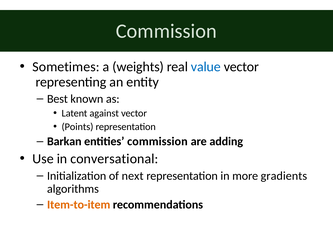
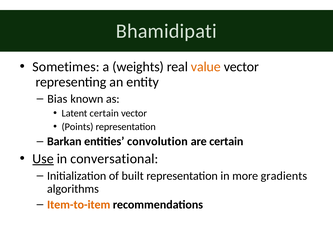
Commission: Commission -> Bhamidipati (166, 31)
value colour: blue -> orange (206, 67)
Best: Best -> Bias (57, 99)
Latent against: against -> certain (104, 113)
entities commission: commission -> convolution (157, 141)
are adding: adding -> certain (226, 141)
Use underline: none -> present (43, 159)
next: next -> built (133, 176)
